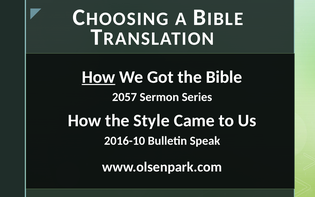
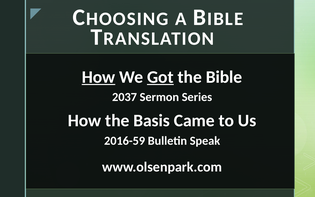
Got underline: none -> present (160, 77)
2057: 2057 -> 2037 (125, 97)
Style: Style -> Basis (152, 121)
2016-10: 2016-10 -> 2016-59 (125, 141)
